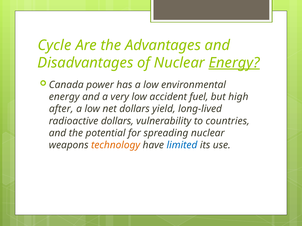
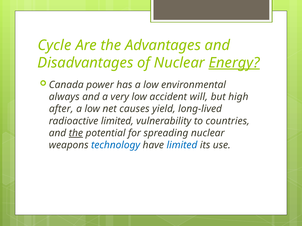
energy: energy -> always (64, 97)
fuel: fuel -> will (199, 97)
net dollars: dollars -> causes (134, 109)
radioactive dollars: dollars -> limited (117, 121)
the underline: none -> present (76, 133)
technology colour: orange -> blue (116, 145)
